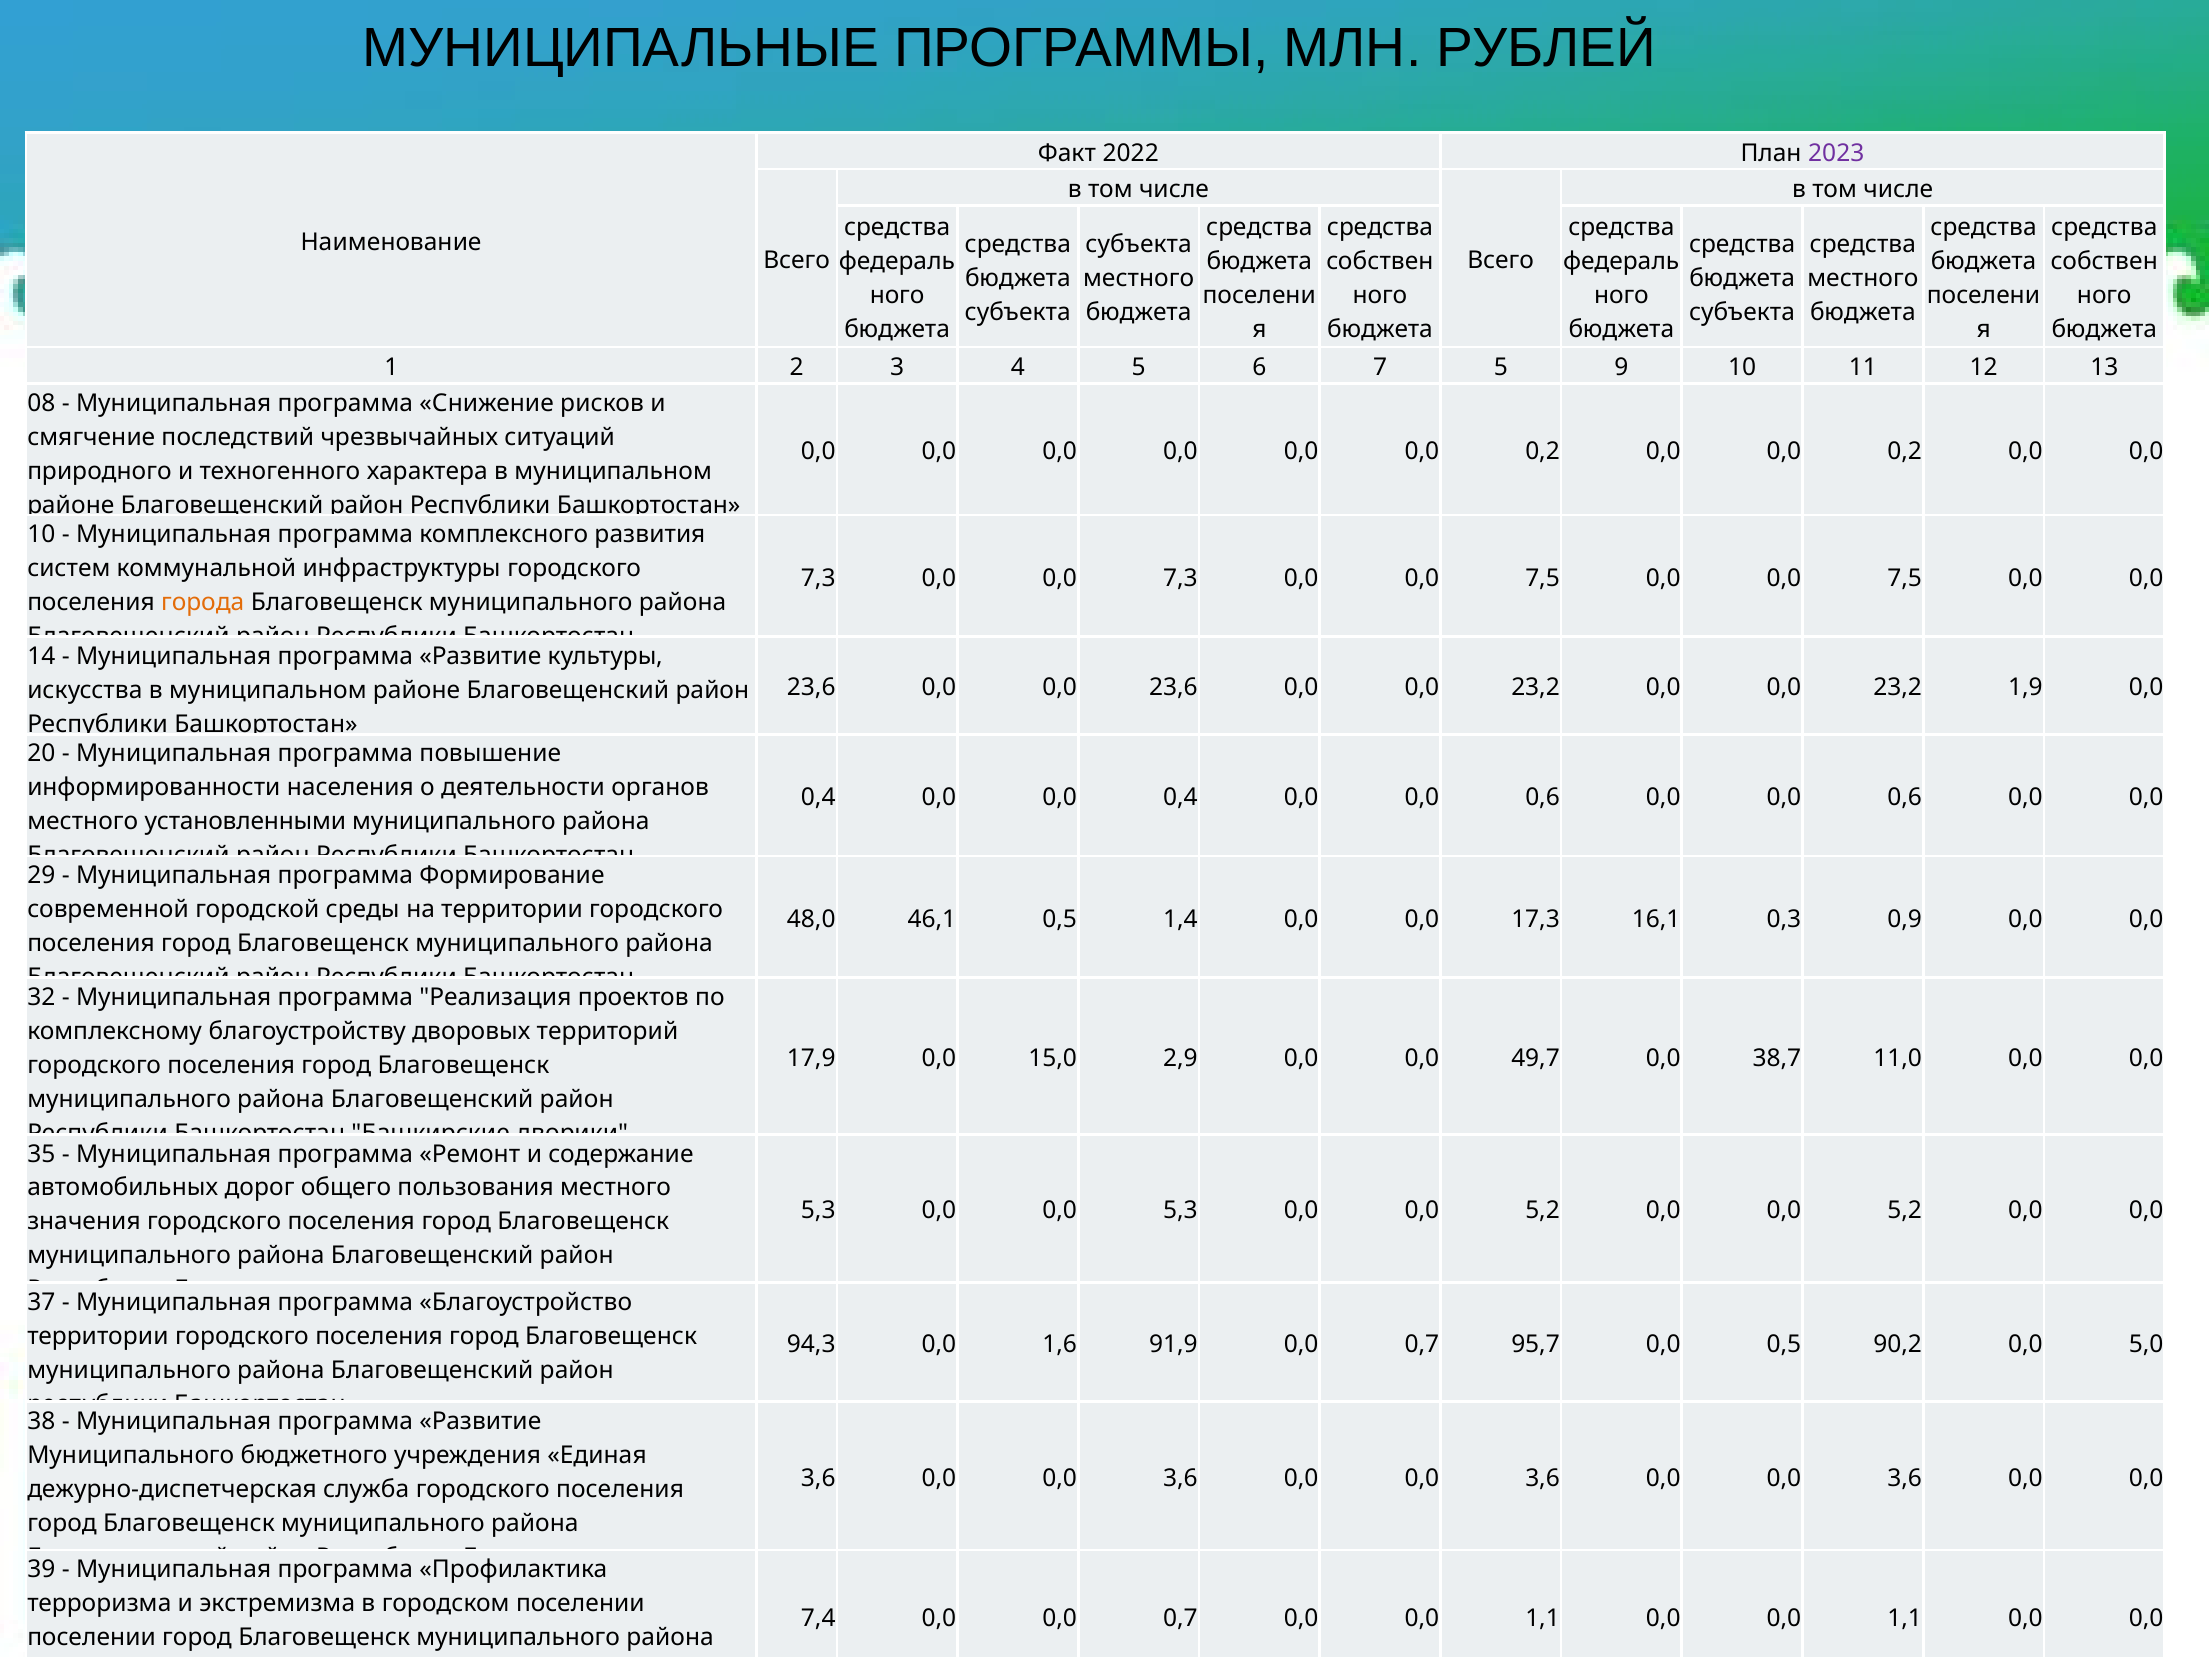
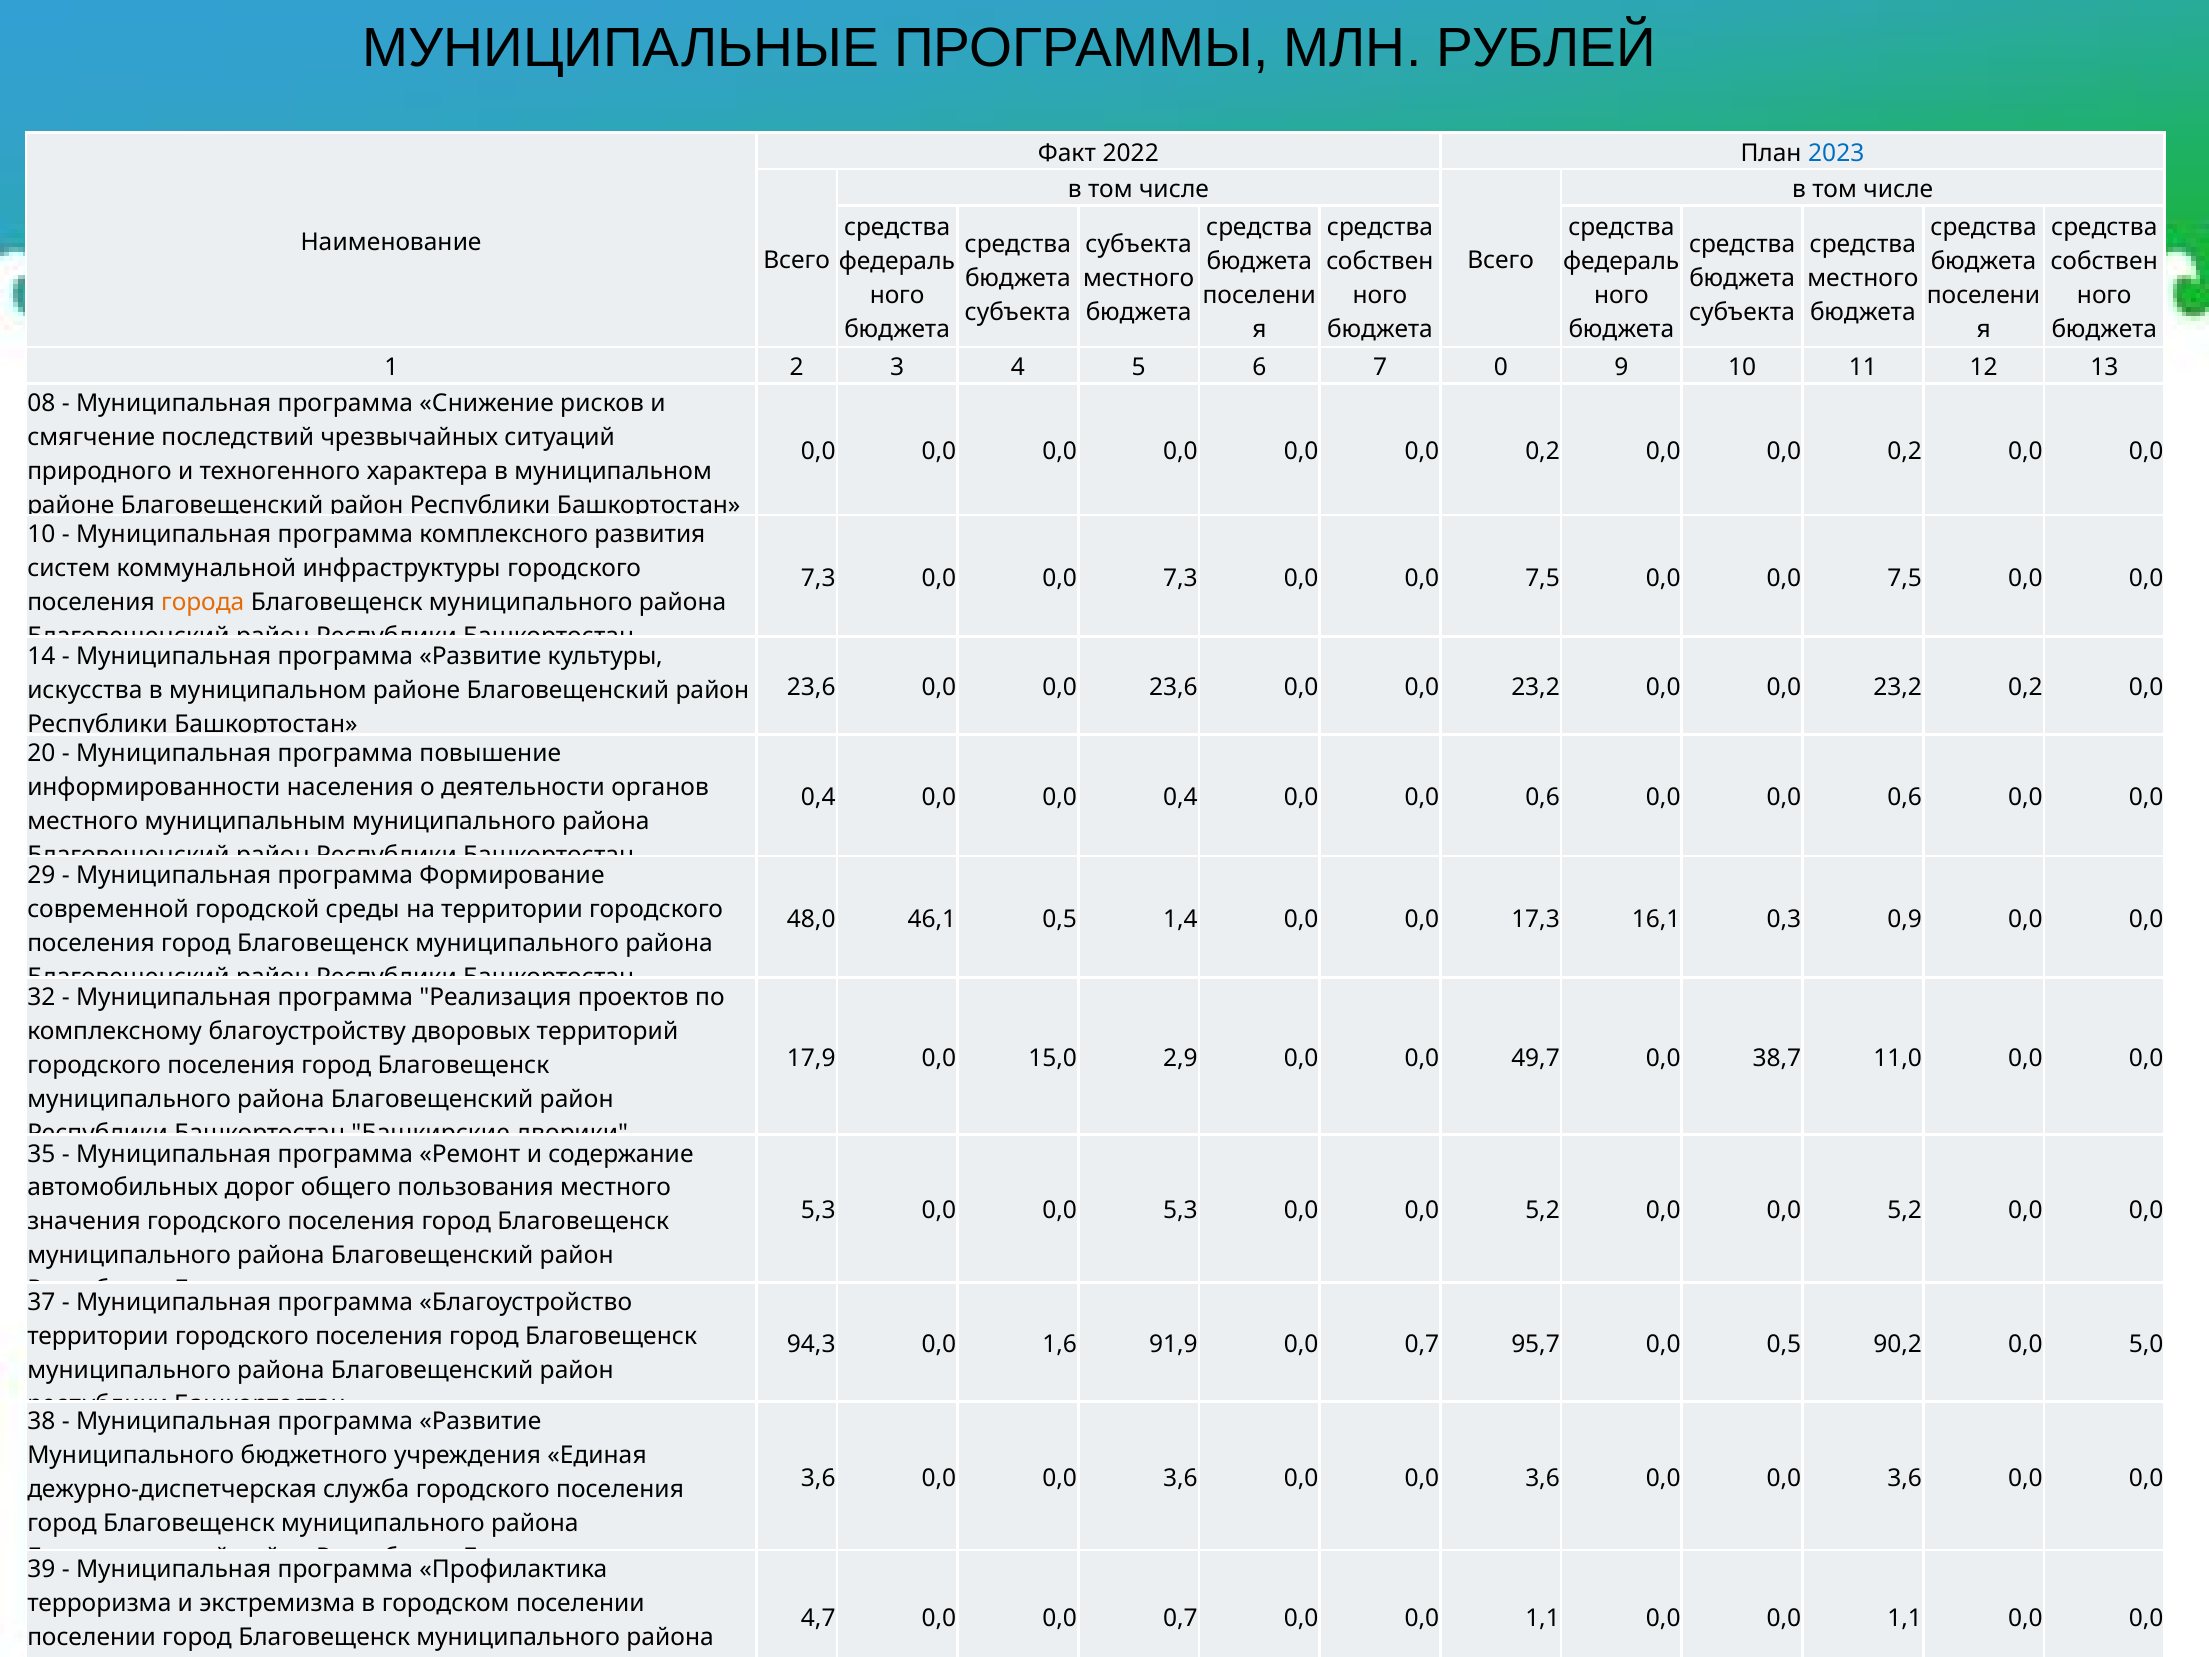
2023 colour: purple -> blue (1836, 153)
7 5: 5 -> 0 (1501, 367)
23,2 1,9: 1,9 -> 0,2 (2025, 687)
установленными: установленными -> муниципальным (245, 822)
7,4: 7,4 -> 4,7 (818, 1618)
